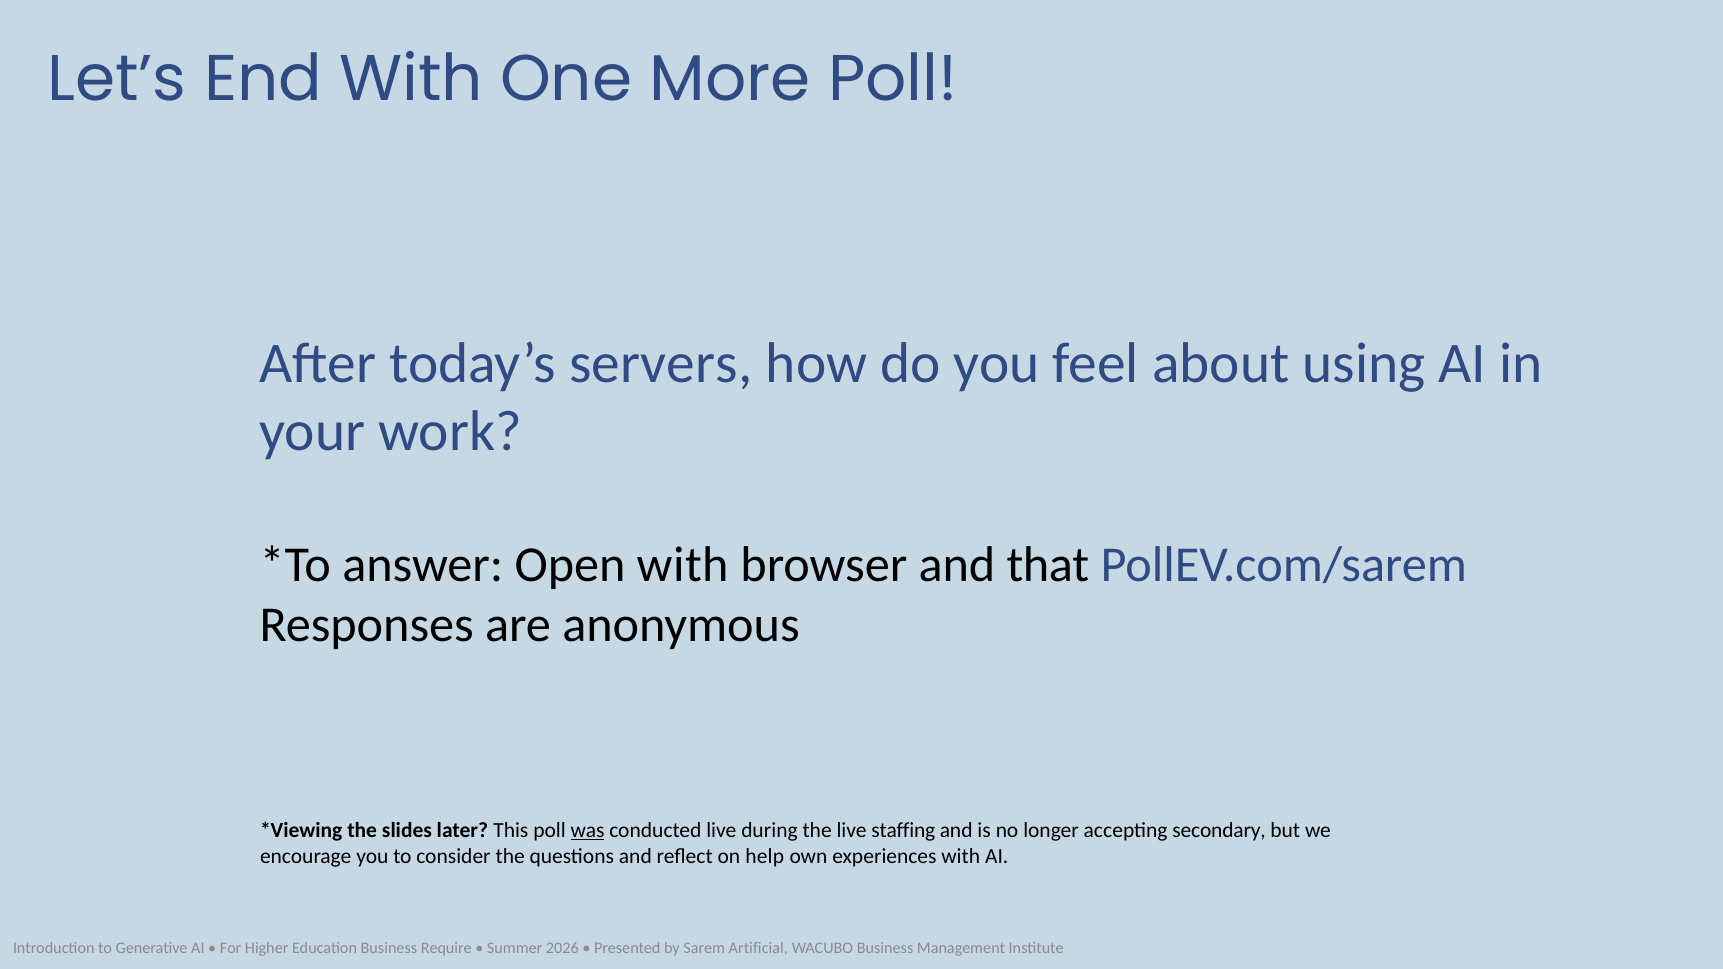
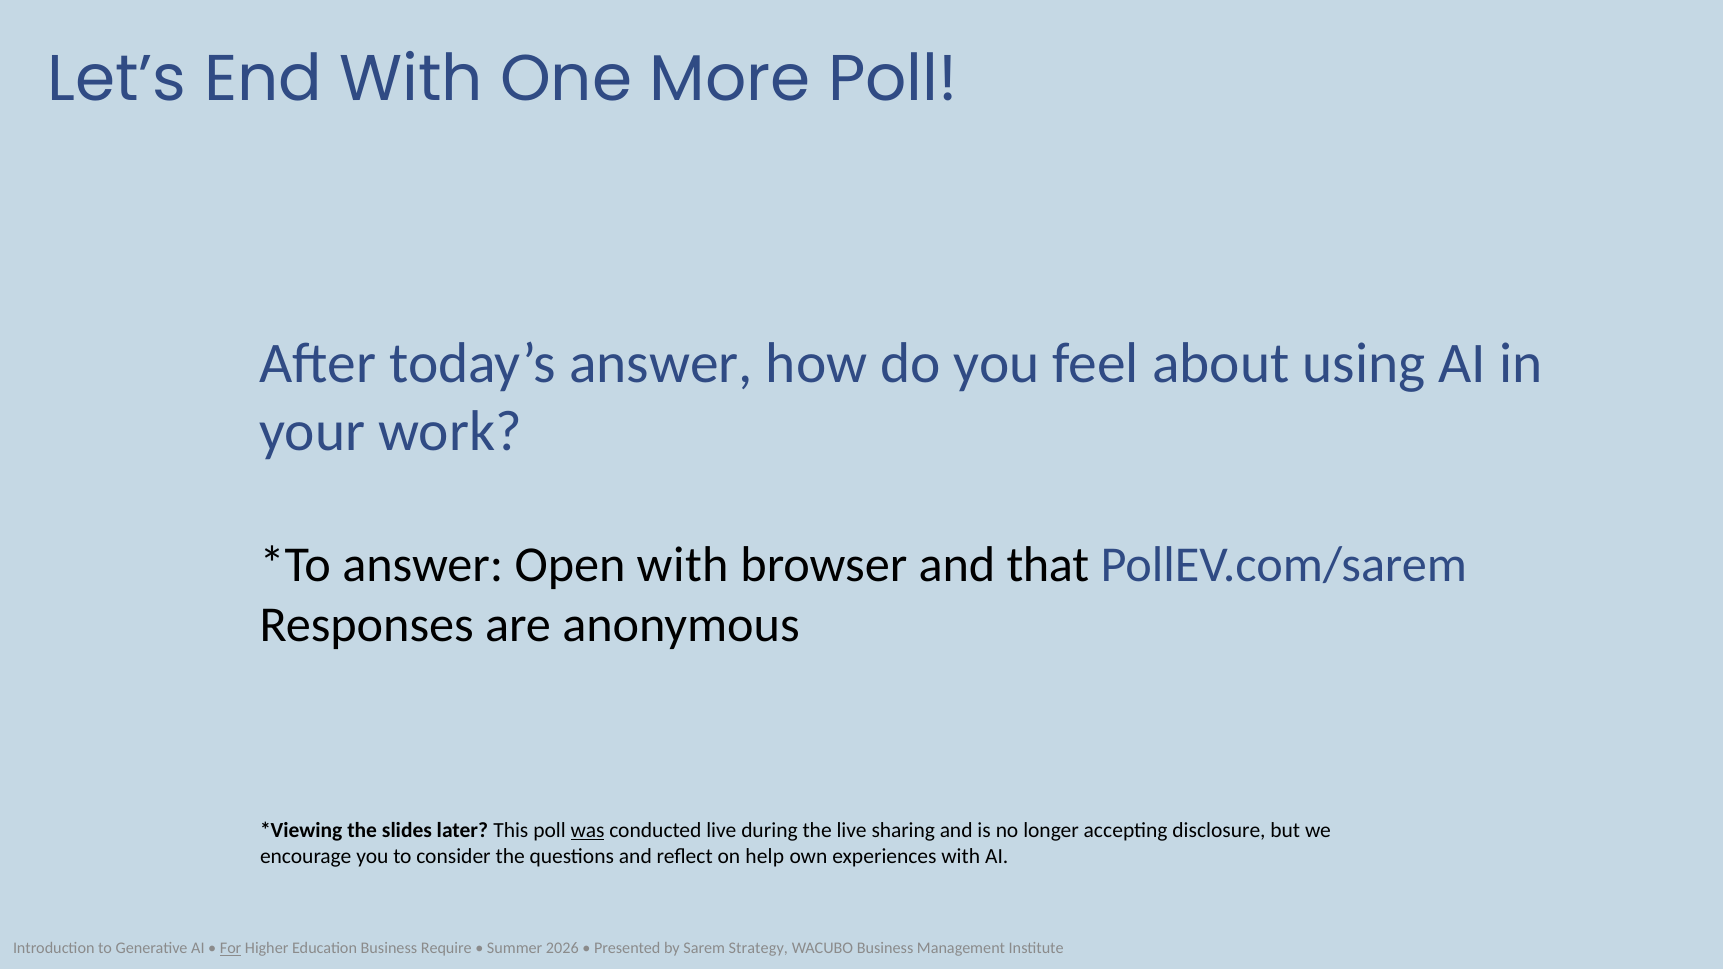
today’s servers: servers -> answer (661, 363)
staffing: staffing -> sharing (903, 831)
secondary: secondary -> disclosure (1219, 831)
For underline: none -> present (231, 949)
Artificial: Artificial -> Strategy (758, 949)
